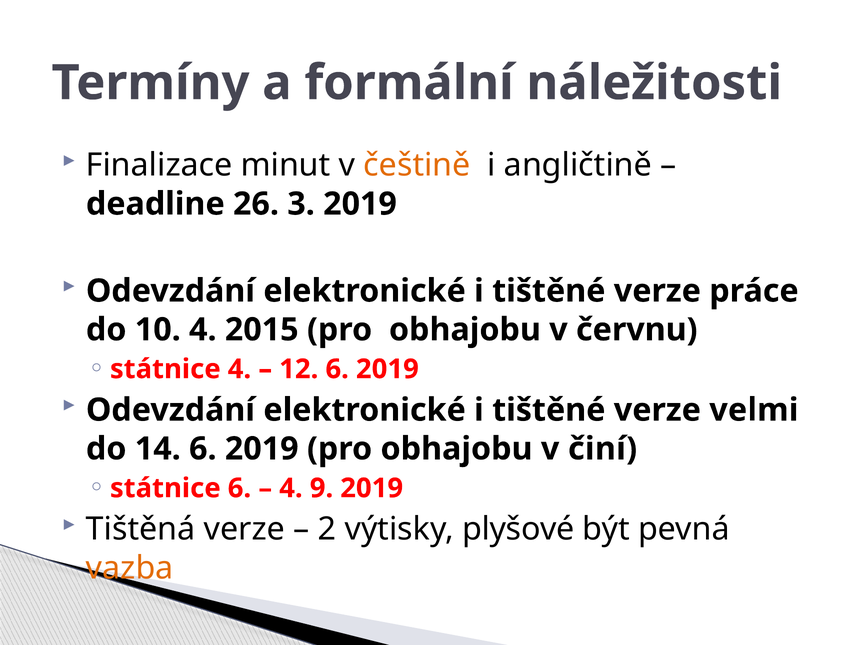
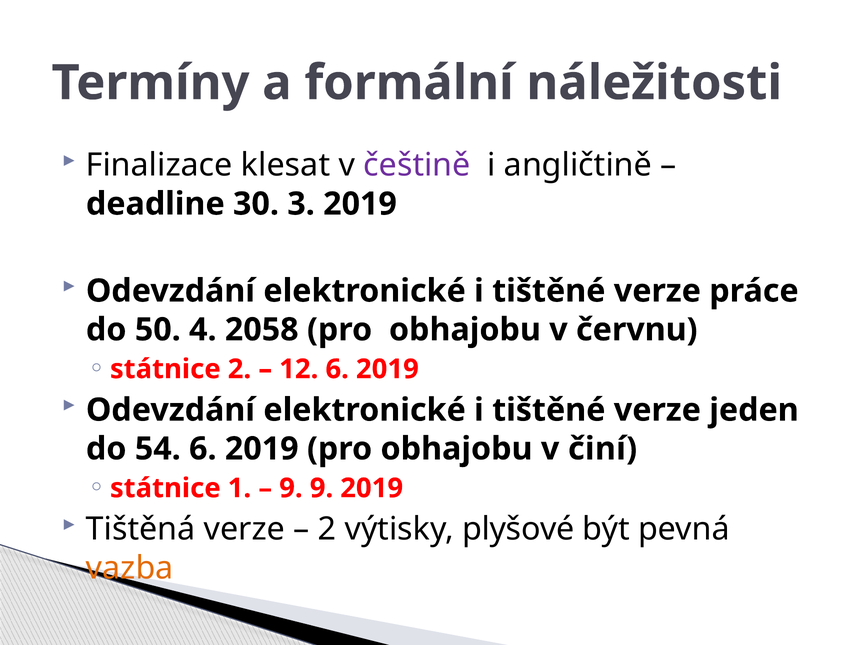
minut: minut -> klesat (285, 165)
češtině colour: orange -> purple (417, 165)
26: 26 -> 30 (256, 204)
10: 10 -> 50 (158, 330)
2015: 2015 -> 2058 (262, 330)
státnice 4: 4 -> 2 (239, 369)
velmi: velmi -> jeden (754, 410)
14: 14 -> 54 (158, 449)
státnice 6: 6 -> 1 (239, 488)
4: 4 -> 9 (291, 488)
